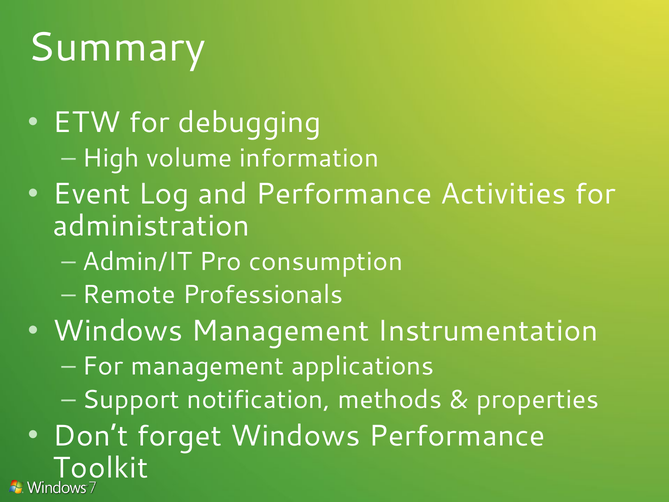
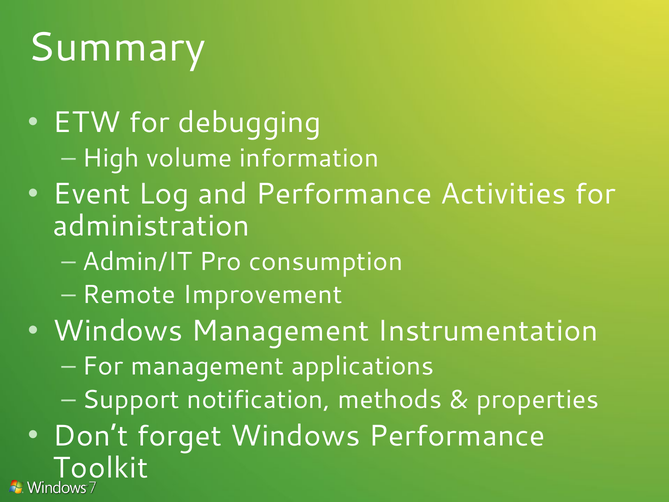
Professionals: Professionals -> Improvement (263, 295)
